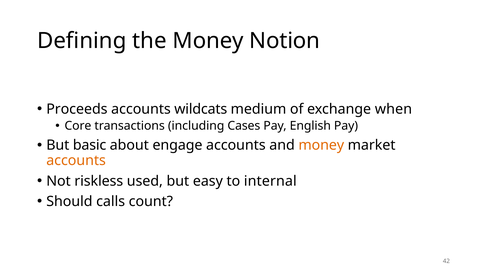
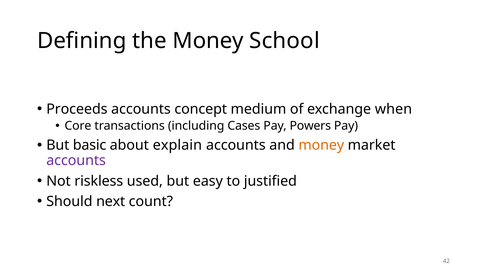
Notion: Notion -> School (285, 41)
wildcats: wildcats -> concept (201, 109)
English: English -> Powers (310, 126)
engage: engage -> explain (177, 145)
accounts colour: orange -> purple (76, 161)
internal: internal -> justified (270, 181)
calls: calls -> next (111, 201)
